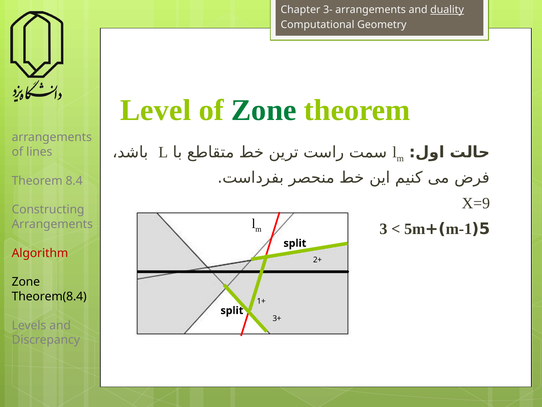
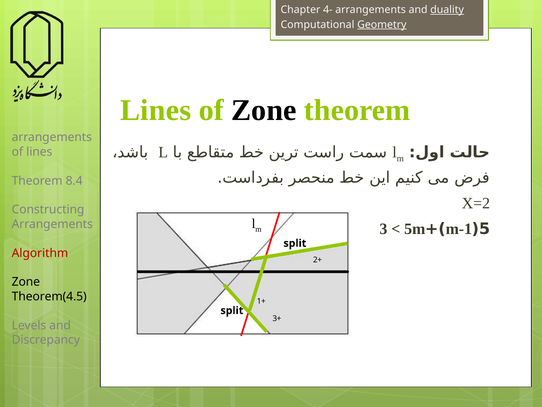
3-: 3- -> 4- (328, 10)
Geometry underline: none -> present (382, 25)
Level: Level -> Lines (156, 110)
Zone colour: green -> black (264, 110)
X=9: X=9 -> X=2 (476, 203)
Theorem(8.4: Theorem(8.4 -> Theorem(4.5 (49, 296)
